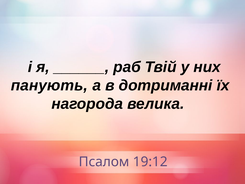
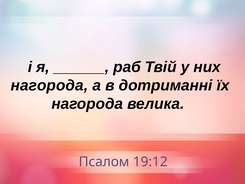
панують: панують -> нагорода (49, 85)
